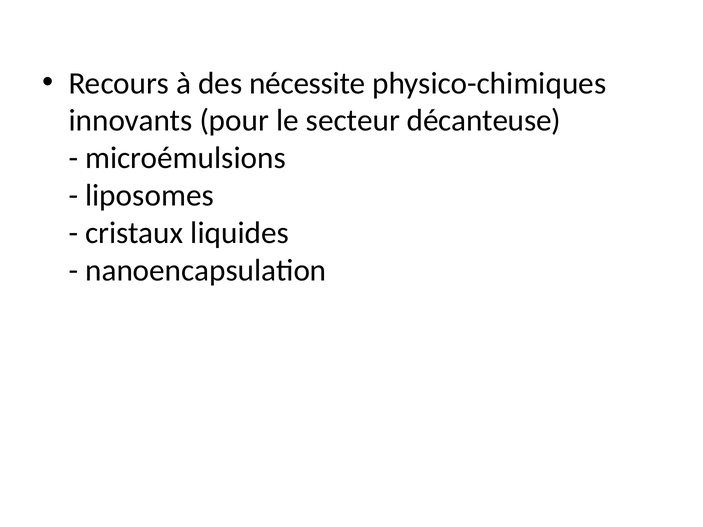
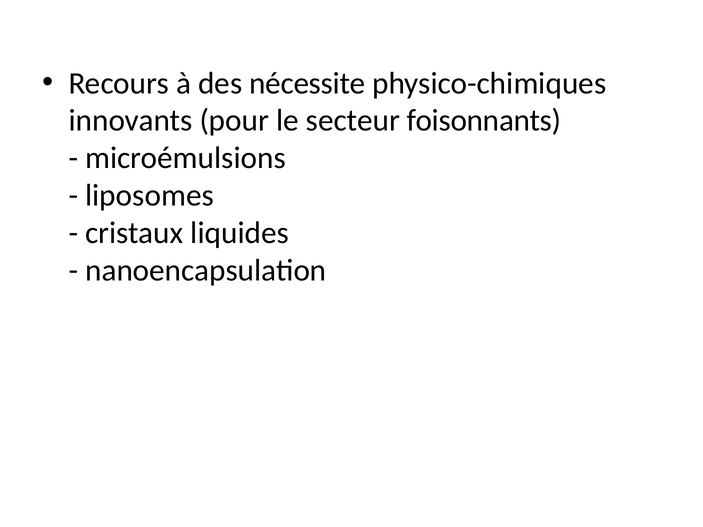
décanteuse: décanteuse -> foisonnants (484, 121)
